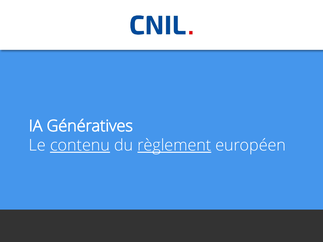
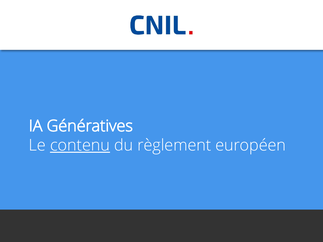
règlement underline: present -> none (174, 145)
